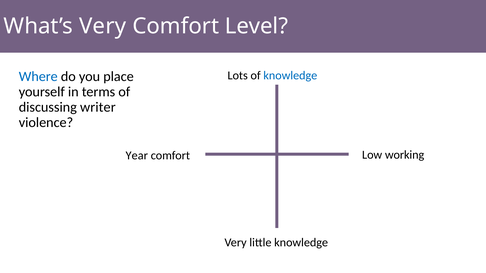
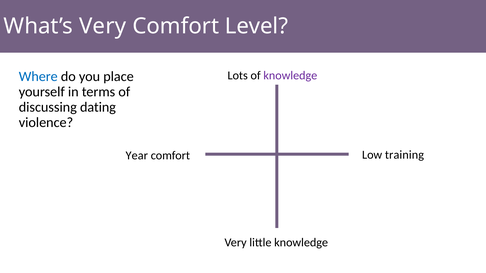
knowledge colour: blue -> purple (290, 76)
writer: writer -> dating (98, 107)
working: working -> training (404, 155)
